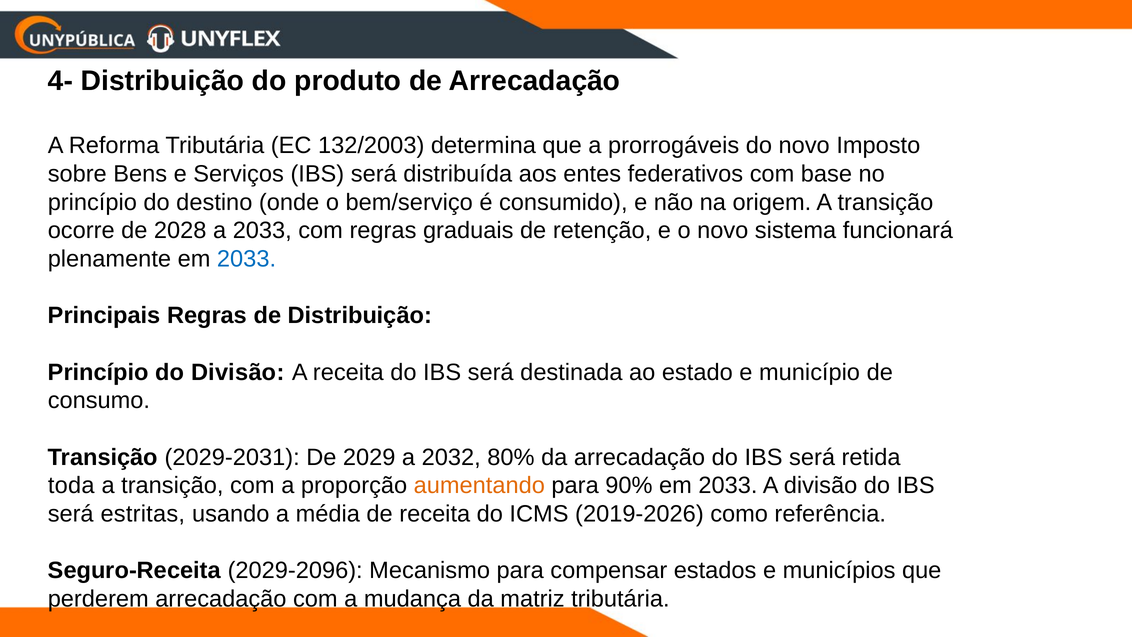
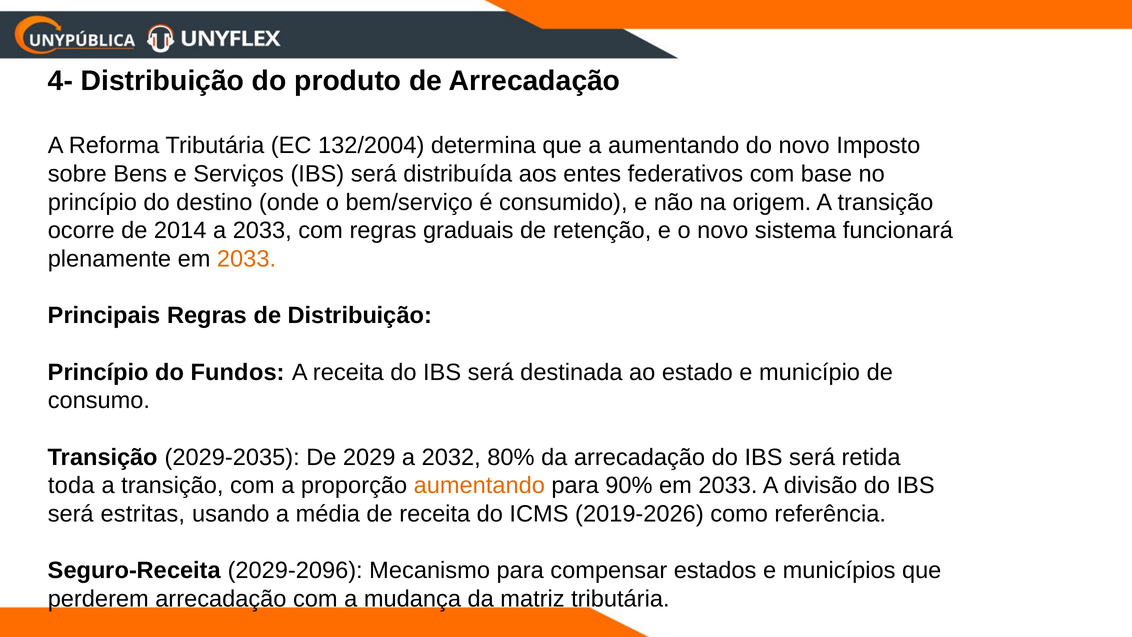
132/2003: 132/2003 -> 132/2004 (371, 146)
a prorrogáveis: prorrogáveis -> aumentando (674, 146)
2028: 2028 -> 2014 (180, 231)
2033 colour: blue -> orange (247, 259)
do Divisão: Divisão -> Fundos (238, 372)
2029-2031: 2029-2031 -> 2029-2035 (232, 457)
